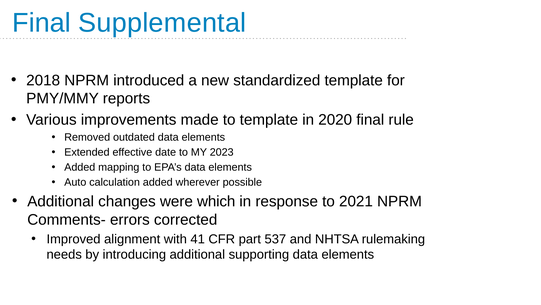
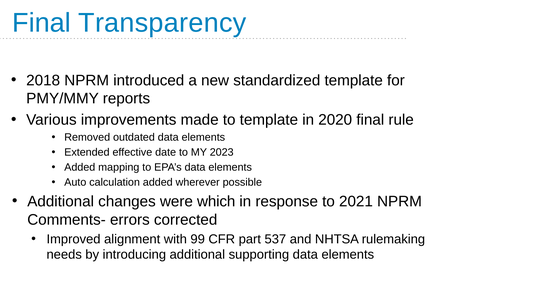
Supplemental: Supplemental -> Transparency (162, 23)
41: 41 -> 99 (198, 239)
